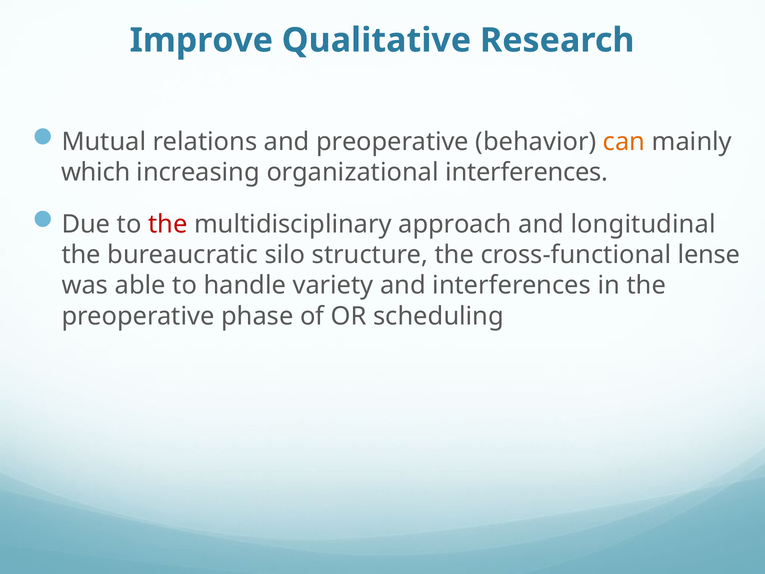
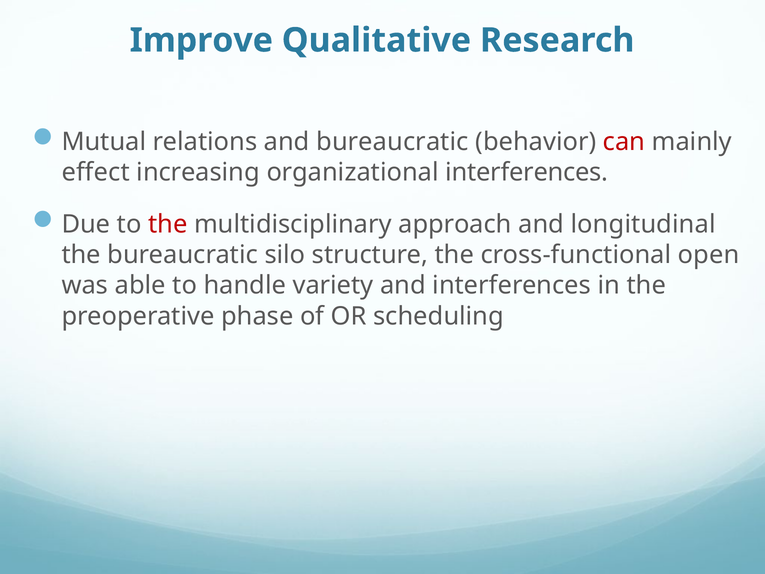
and preoperative: preoperative -> bureaucratic (392, 142)
can colour: orange -> red (624, 142)
which: which -> effect (96, 172)
lense: lense -> open (709, 255)
